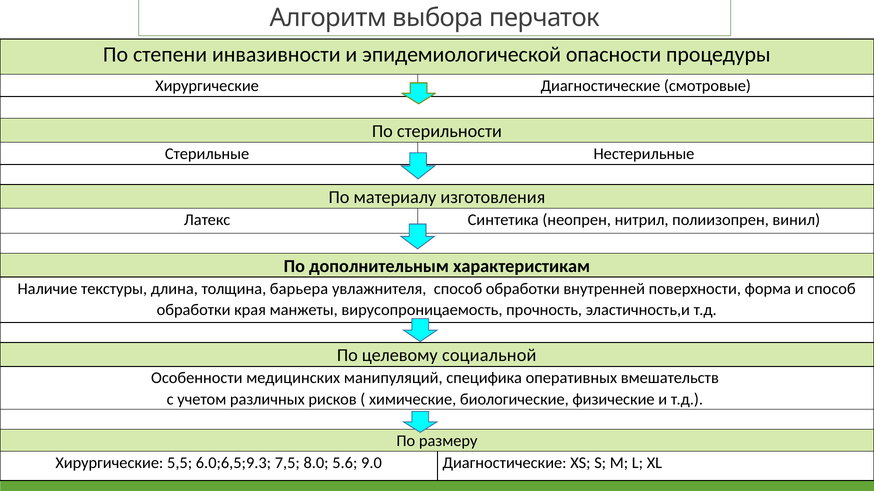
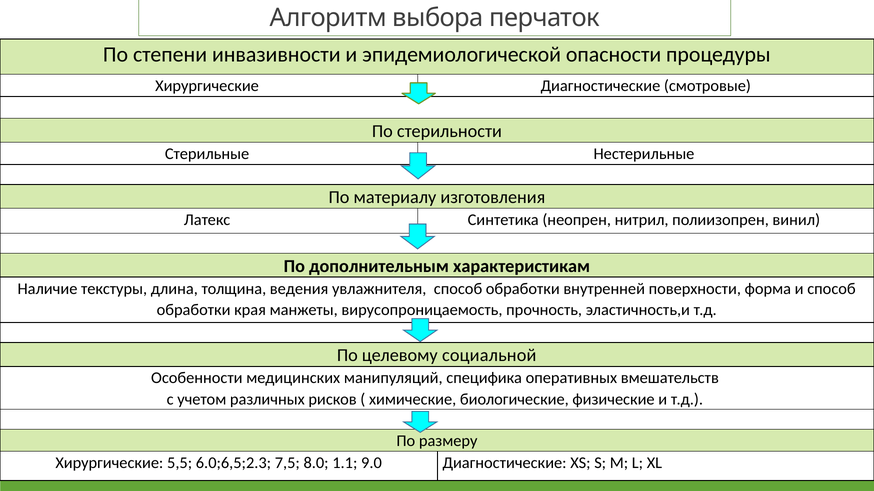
барьера: барьера -> ведения (299, 289)
6.0;6,5;9.3: 6.0;6,5;9.3 -> 6.0;6,5;2.3 (233, 464)
5.6: 5.6 -> 1.1 (345, 464)
